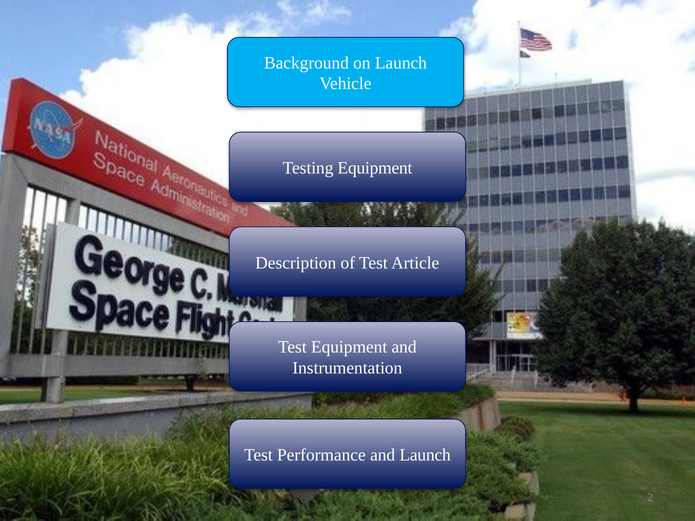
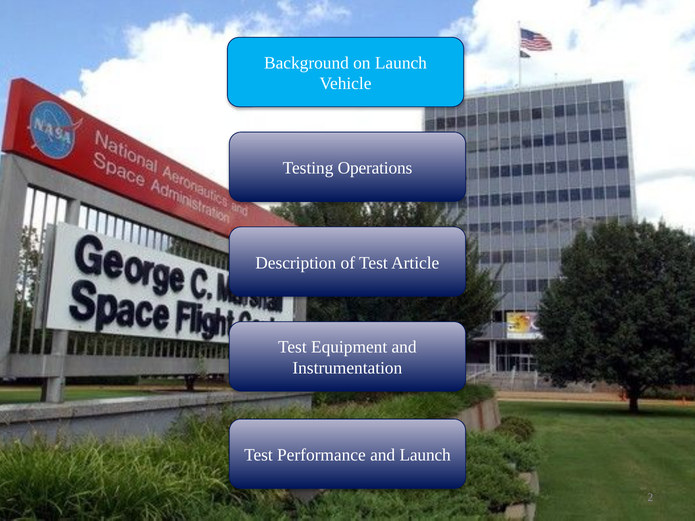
Testing Equipment: Equipment -> Operations (375, 168)
